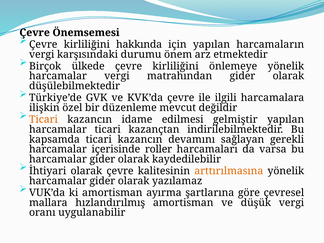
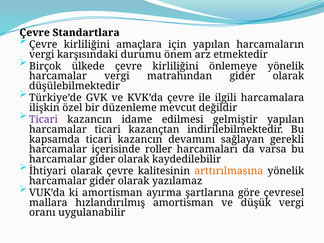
Önemsemesi: Önemsemesi -> Standartlara (86, 33)
hakkında: hakkında -> amaçlara (139, 44)
Ticari colour: orange -> purple (43, 119)
